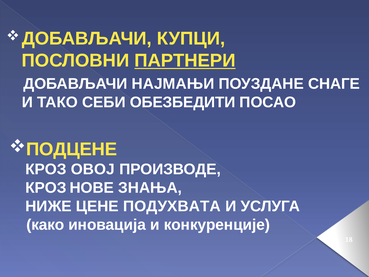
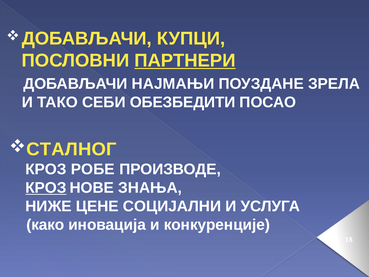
СНАГЕ: СНАГЕ -> ЗРЕЛА (334, 84)
ПОДЦЕНЕ: ПОДЦЕНЕ -> СТАЛНОГ (71, 149)
ОВОЈ: ОВОЈ -> РОБЕ (93, 169)
КРОЗ underline: none -> present (46, 188)
ПОДУХВАТА: ПОДУХВАТА -> СОЦИЈАЛНИ (172, 206)
